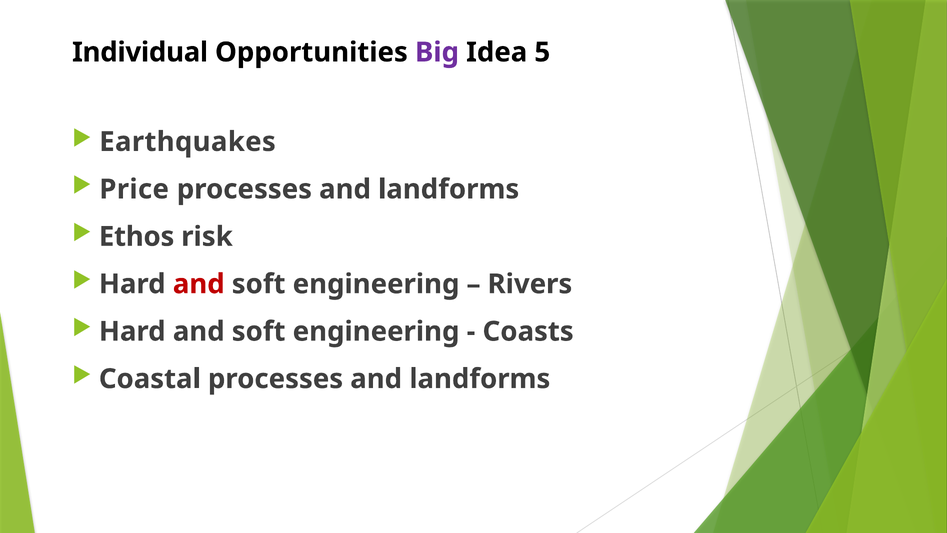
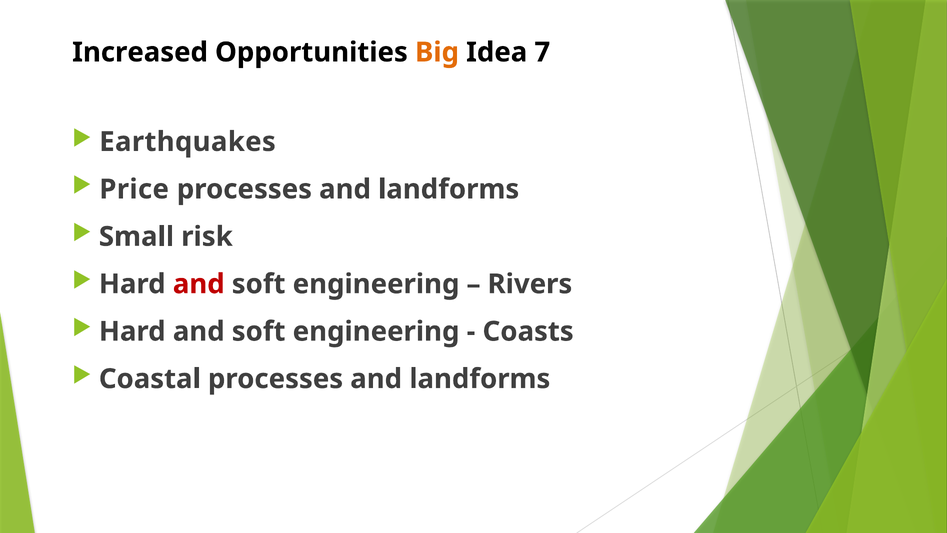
Individual: Individual -> Increased (140, 52)
Big colour: purple -> orange (437, 52)
5: 5 -> 7 (542, 52)
Ethos: Ethos -> Small (136, 237)
